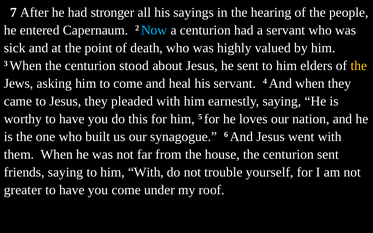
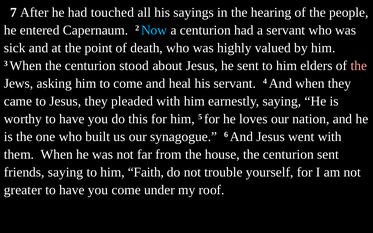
stronger: stronger -> touched (112, 12)
the colour: yellow -> pink (359, 66)
him With: With -> Faith (146, 172)
